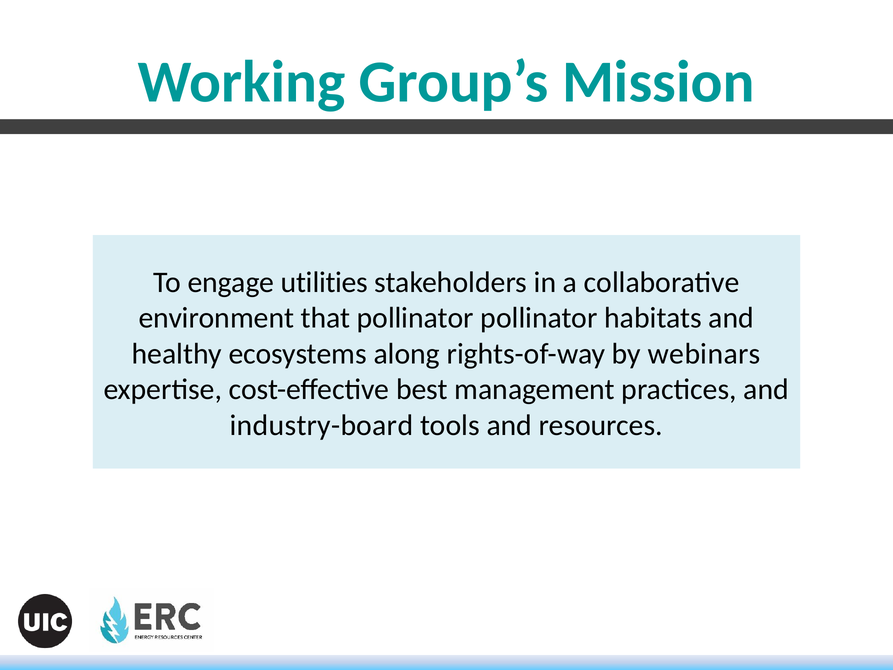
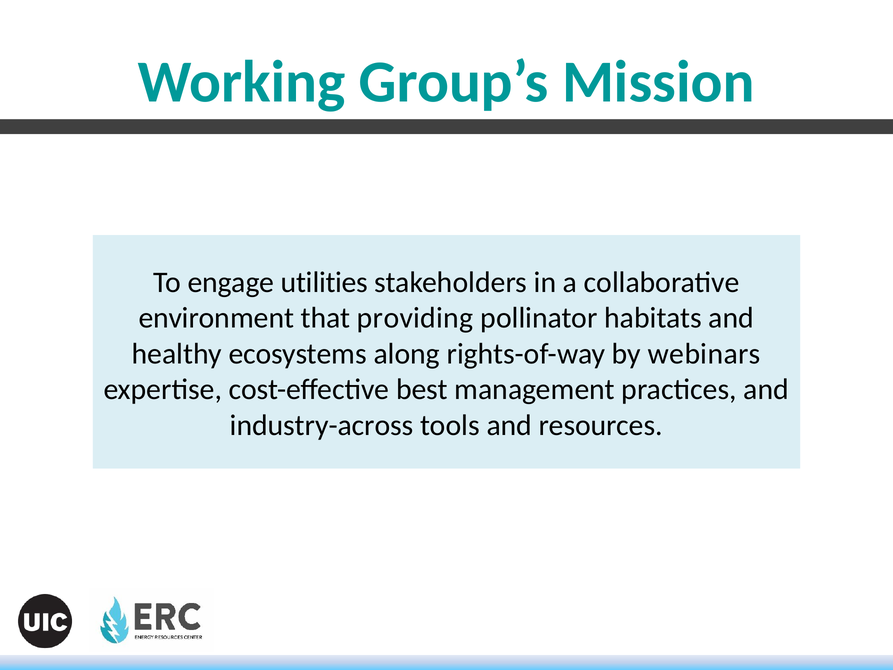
that pollinator: pollinator -> providing (415, 318)
industry-board: industry-board -> industry-across (322, 425)
